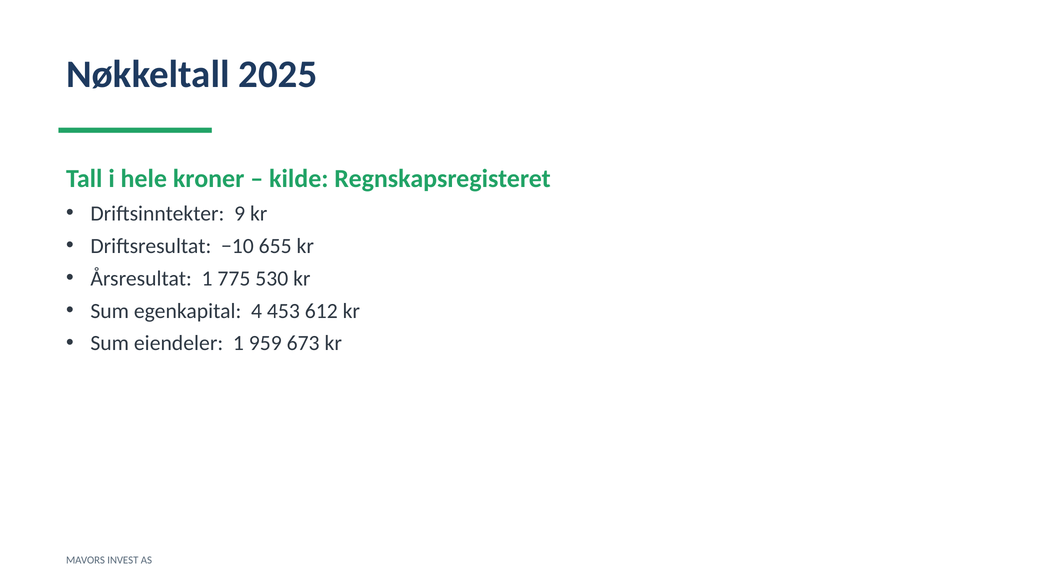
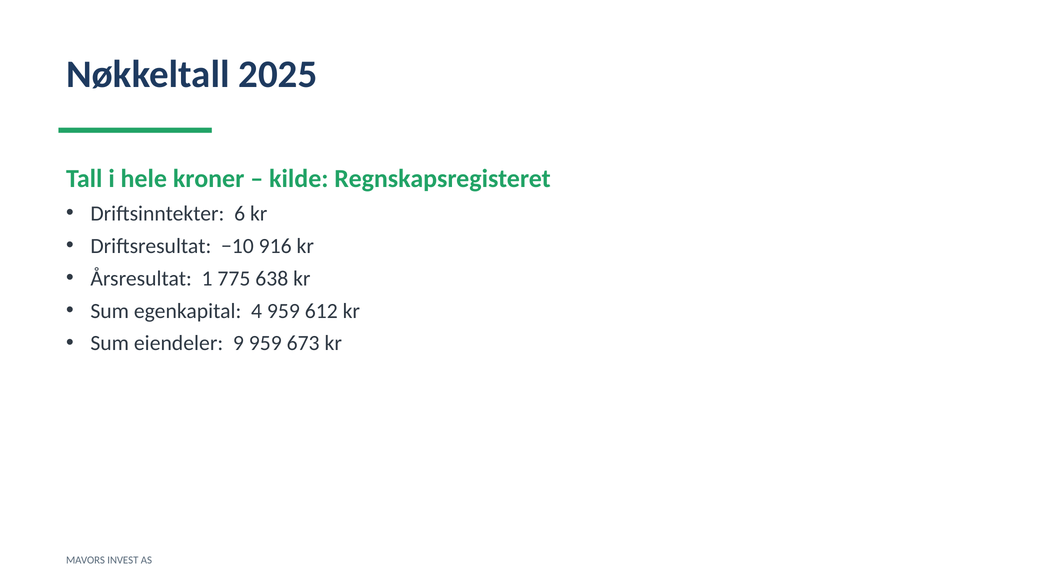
9: 9 -> 6 (240, 214)
655: 655 -> 916 (275, 246)
530: 530 -> 638 (272, 279)
4 453: 453 -> 959 (283, 311)
eiendeler 1: 1 -> 9 (238, 344)
